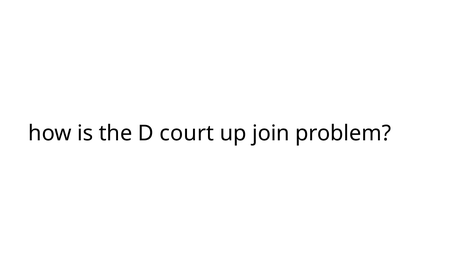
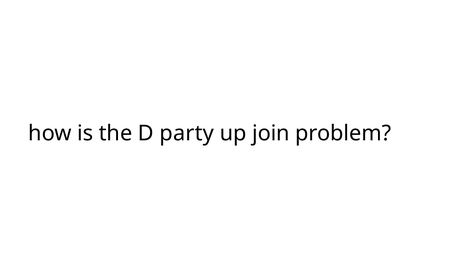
court: court -> party (187, 133)
